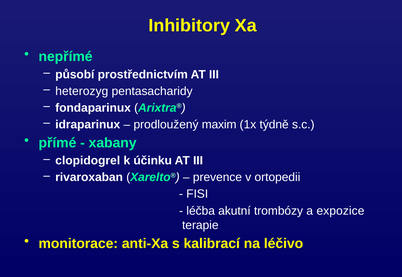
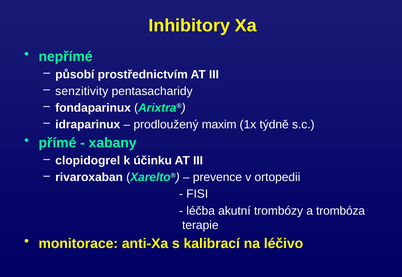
heterozyg: heterozyg -> senzitivity (82, 91)
expozice: expozice -> trombóza (341, 211)
